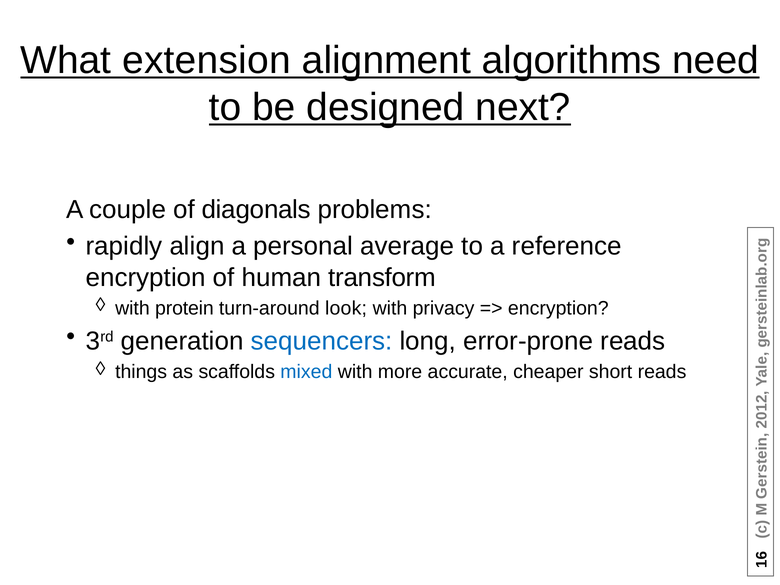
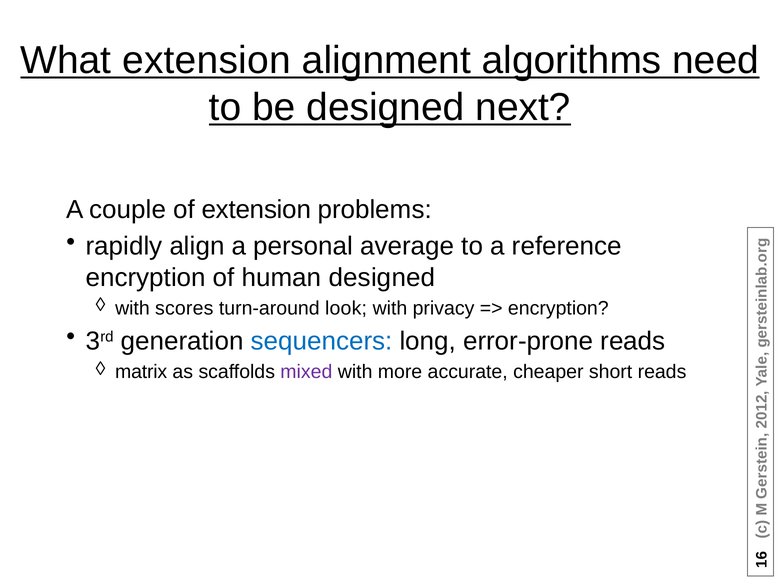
of diagonals: diagonals -> extension (256, 210)
human transform: transform -> designed (382, 277)
protein: protein -> scores (184, 308)
things: things -> matrix (141, 372)
mixed colour: blue -> purple (306, 372)
